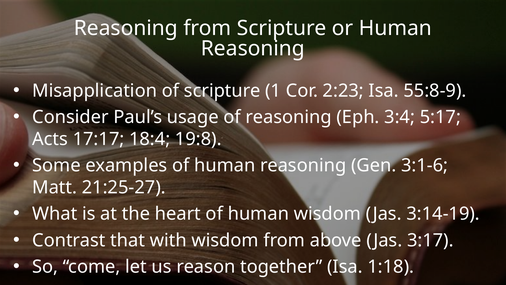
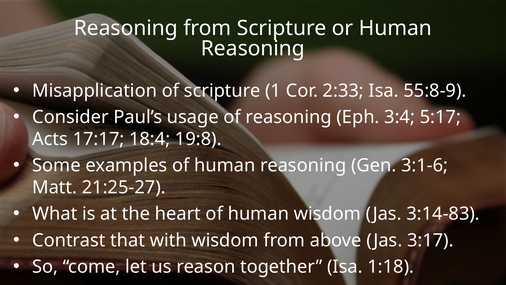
2:23: 2:23 -> 2:33 (343, 91)
3:14-19: 3:14-19 -> 3:14-83 (443, 214)
